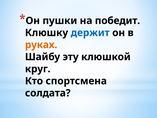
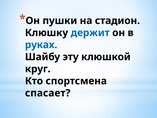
победит: победит -> стадион (117, 21)
руках colour: orange -> blue (41, 45)
солдата: солдата -> спасает (48, 93)
